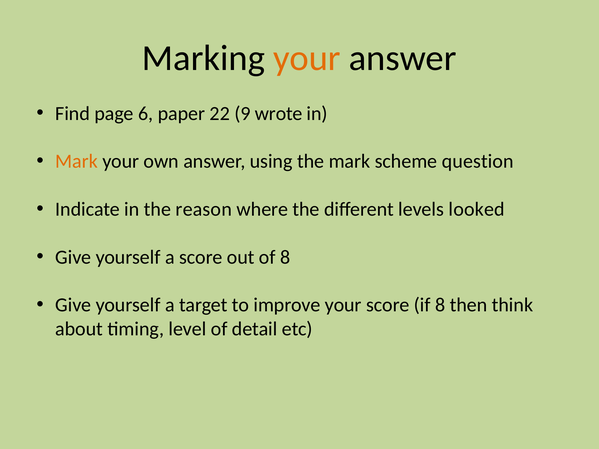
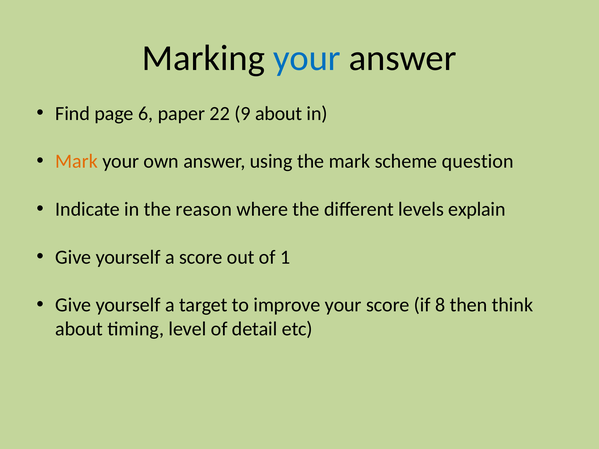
your colour: orange -> blue (307, 58)
9 wrote: wrote -> about (279, 114)
looked: looked -> explain (477, 209)
of 8: 8 -> 1 (285, 257)
